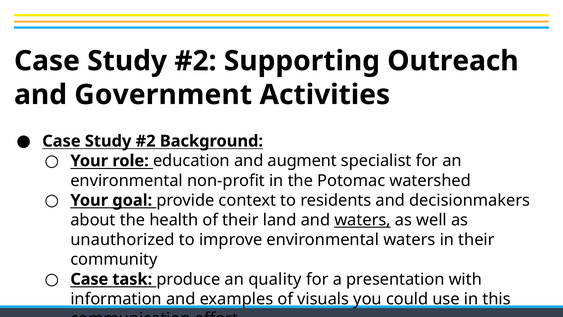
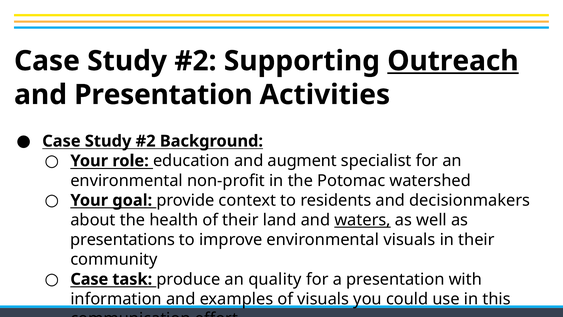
Outreach underline: none -> present (453, 61)
and Government: Government -> Presentation (163, 95)
unauthorized: unauthorized -> presentations (123, 240)
environmental waters: waters -> visuals (409, 240)
